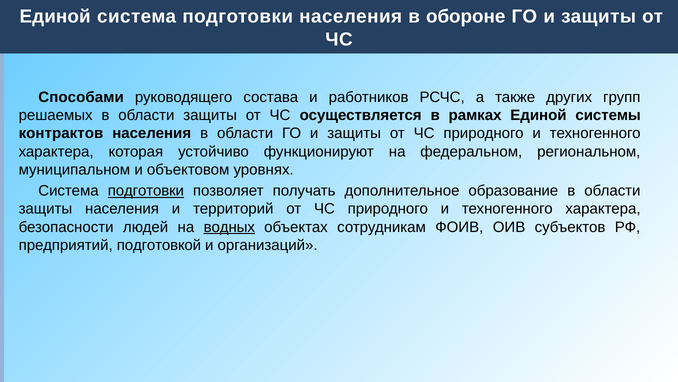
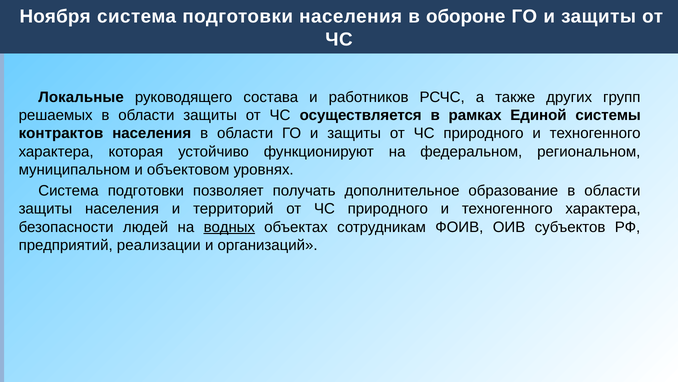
Единой: Единой -> Ноября (55, 17)
Способами: Способами -> Локальные (81, 97)
подготовки underline: present -> none (146, 191)
подготовкой: подготовкой -> реализации (159, 245)
